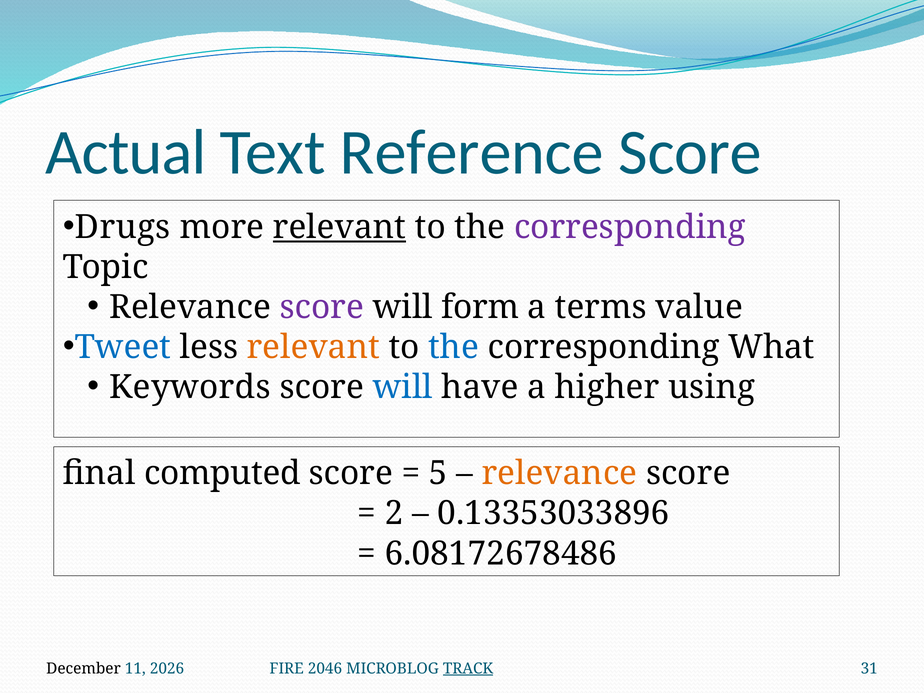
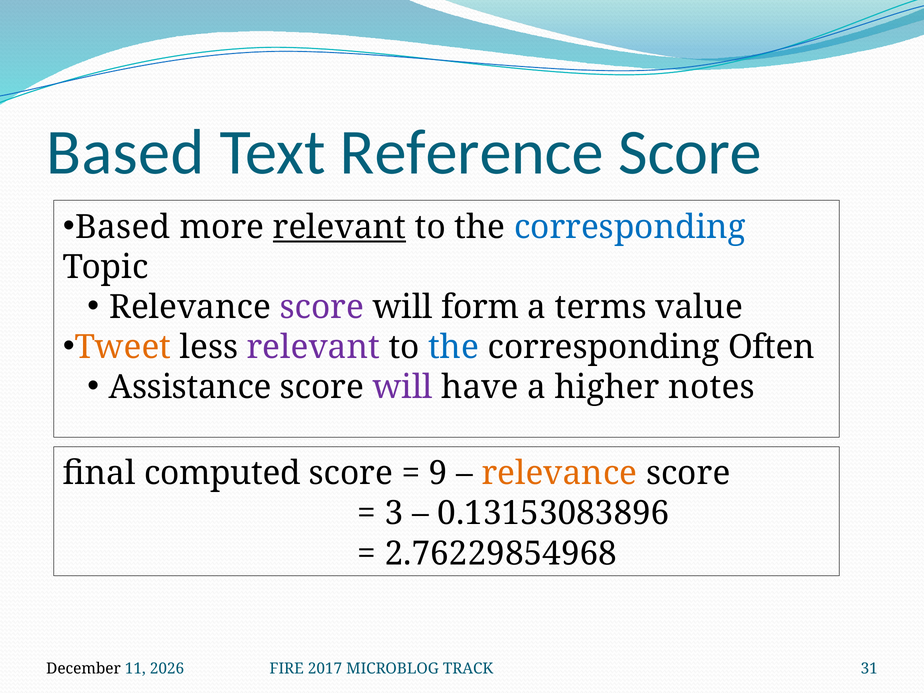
Actual: Actual -> Based (125, 153)
Drugs: Drugs -> Based (123, 227)
corresponding colour: purple -> blue (630, 227)
Tweet colour: blue -> orange (123, 347)
relevant colour: orange -> purple (313, 347)
What: What -> Often (771, 347)
Keywords: Keywords -> Assistance (190, 387)
will colour: blue -> purple (403, 387)
using: using -> notes (712, 387)
5: 5 -> 9 (438, 473)
2: 2 -> 3 (394, 513)
0.13353033896: 0.13353033896 -> 0.13153083896 (553, 513)
6.08172678486: 6.08172678486 -> 2.76229854968 (501, 554)
2046: 2046 -> 2017 (325, 669)
TRACK underline: present -> none (468, 669)
